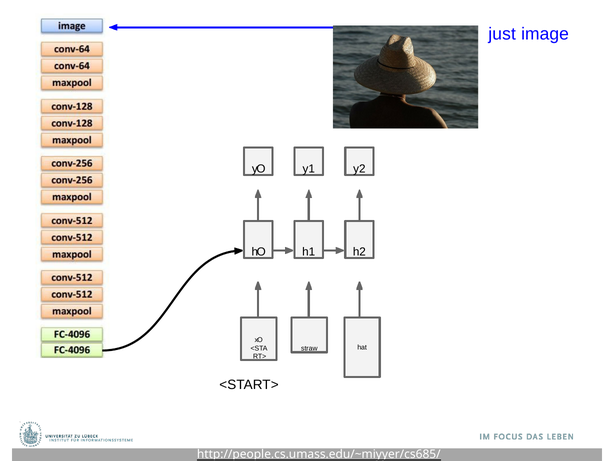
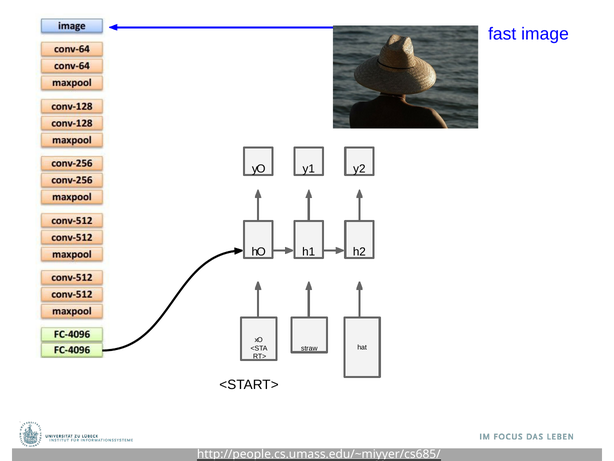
just: just -> fast (502, 34)
